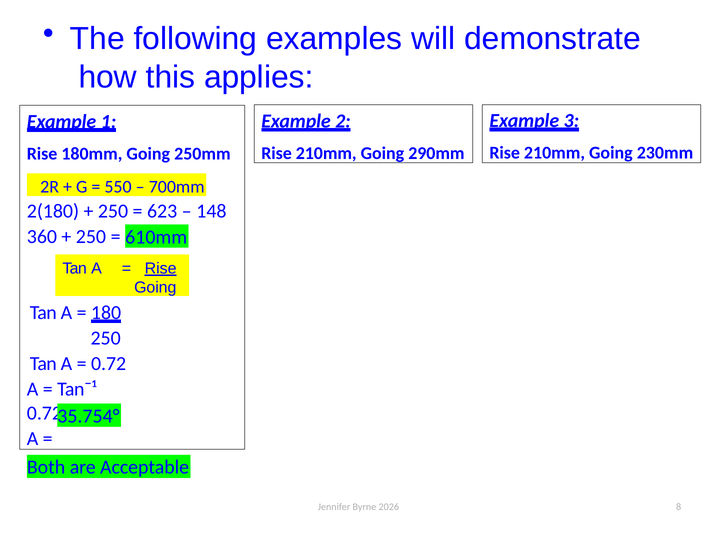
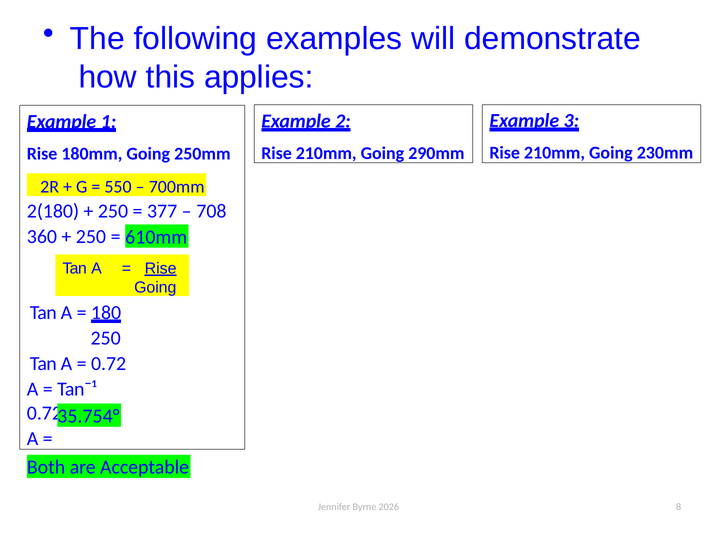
623: 623 -> 377 (162, 211)
148: 148 -> 708 (211, 211)
